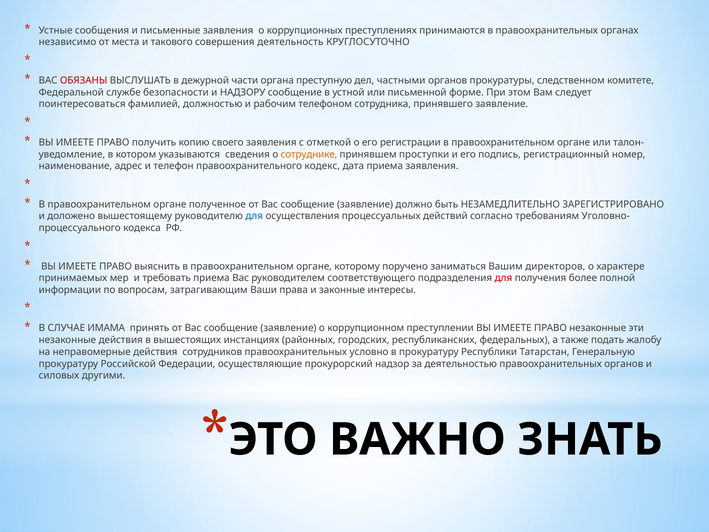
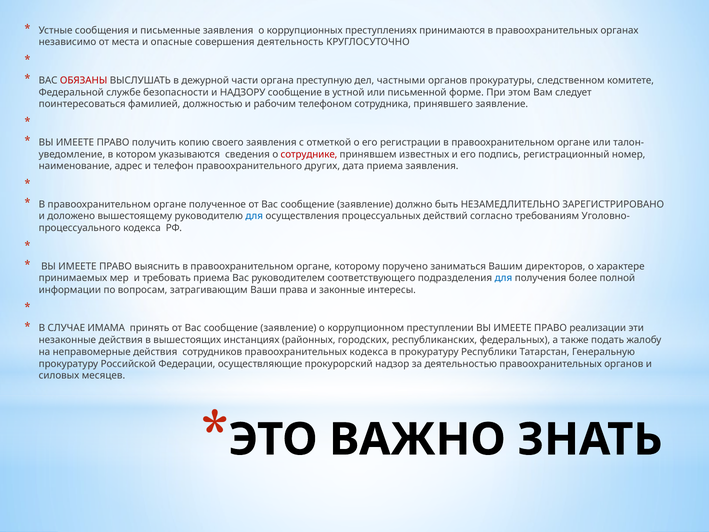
такового: такового -> опасные (172, 42)
сотруднике colour: orange -> red (309, 154)
проступки: проступки -> известных (424, 154)
кодекс: кодекс -> других (322, 166)
для colour: red -> blue (503, 278)
ПРАВО незаконные: незаконные -> реализации (598, 328)
правоохранительных условно: условно -> кодекса (369, 352)
другими: другими -> месяцев (103, 375)
